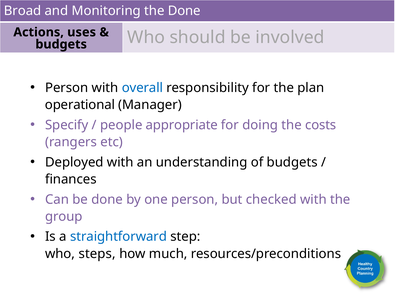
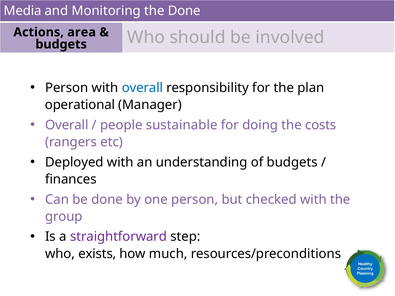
Broad: Broad -> Media (23, 11)
uses: uses -> area (82, 32)
Specify: Specify -> Overall (67, 125)
appropriate: appropriate -> sustainable (182, 125)
straightforward colour: blue -> purple (119, 237)
steps: steps -> exists (97, 254)
